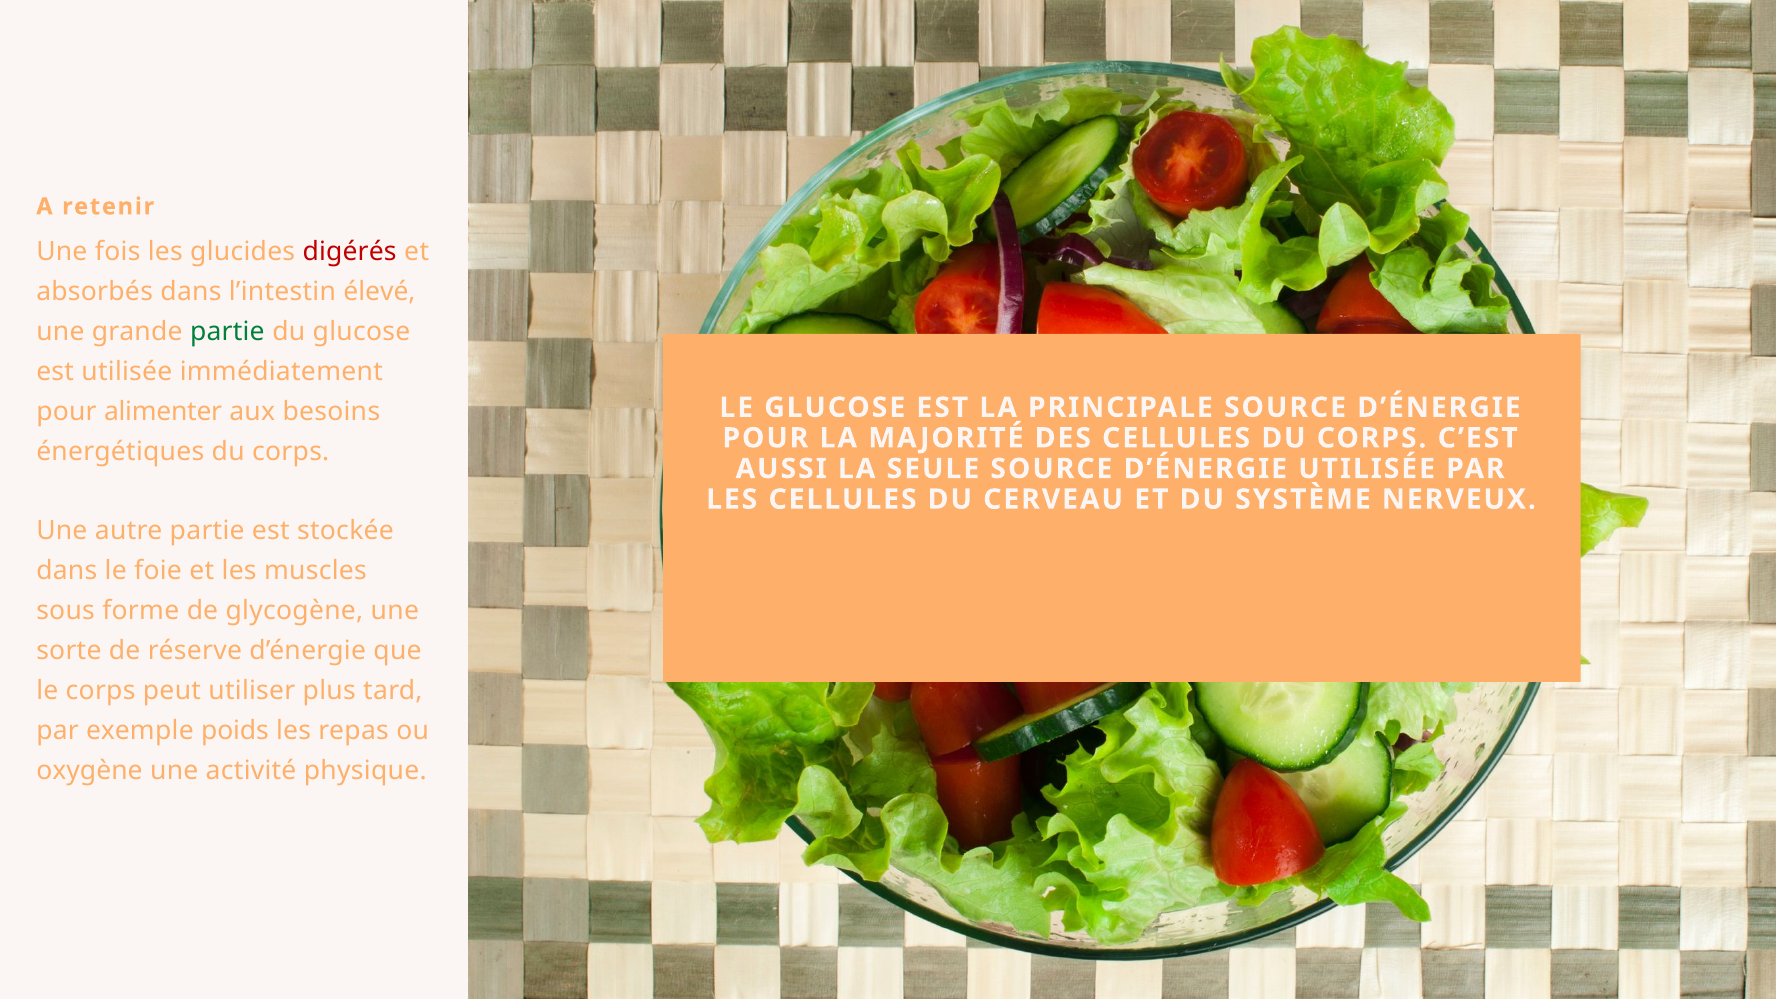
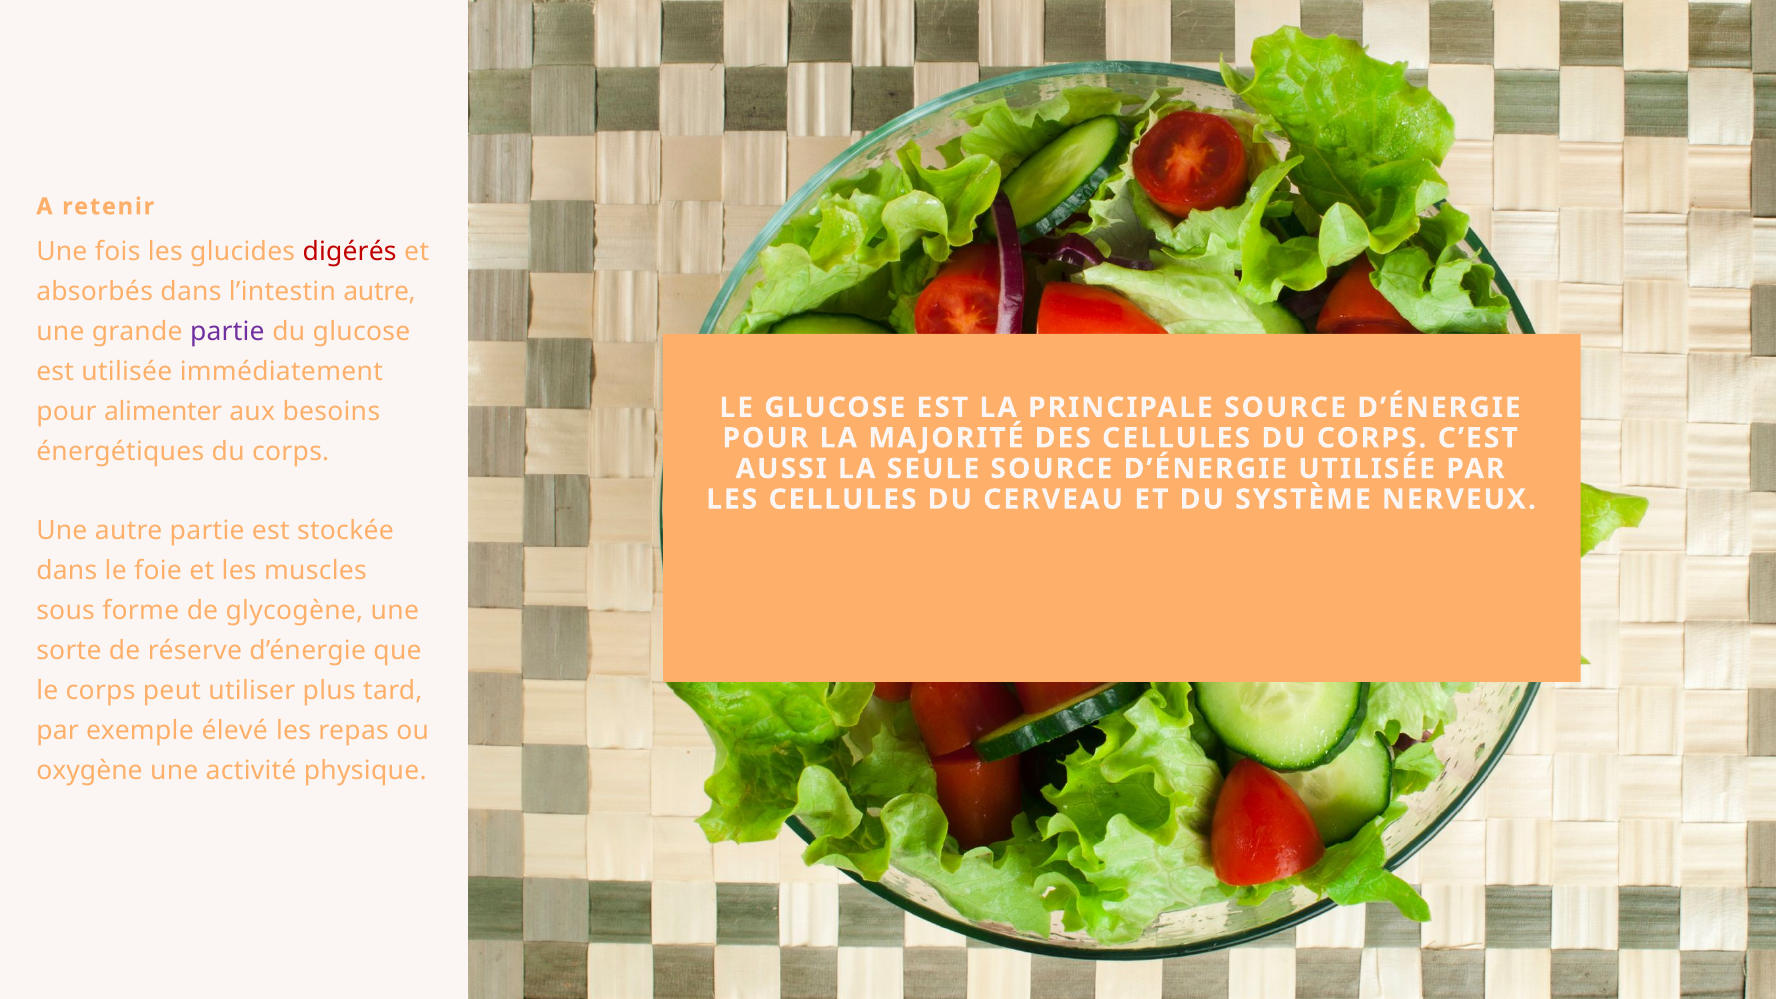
l’intestin élevé: élevé -> autre (380, 292)
partie colour: green -> purple (227, 332)
poids: poids -> élevé (235, 731)
